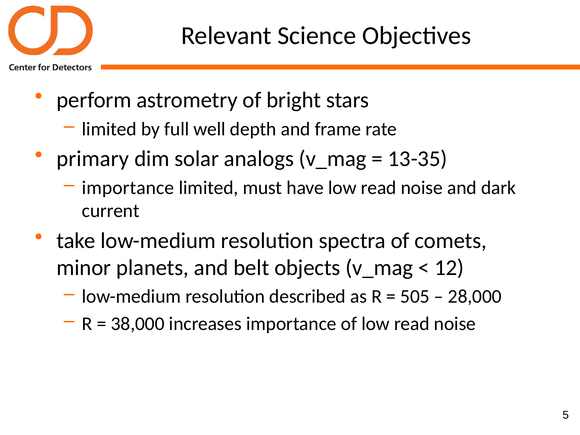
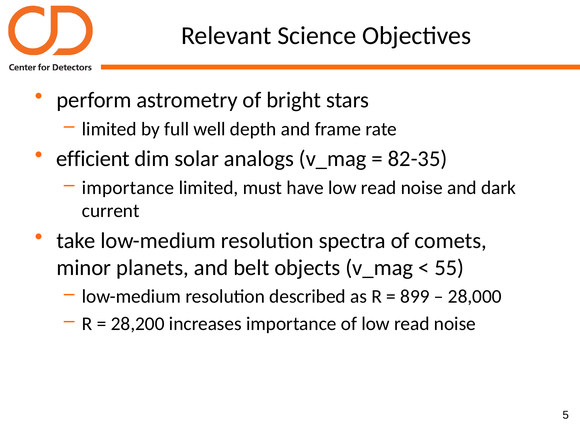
primary: primary -> efficient (93, 159)
13-35: 13-35 -> 82-35 (418, 159)
12: 12 -> 55 (449, 268)
505: 505 -> 899 (415, 297)
38,000: 38,000 -> 28,200 (138, 324)
